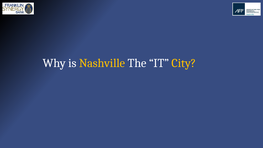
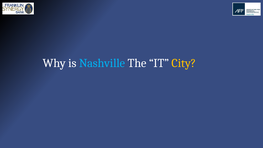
Nashville colour: yellow -> light blue (102, 63)
